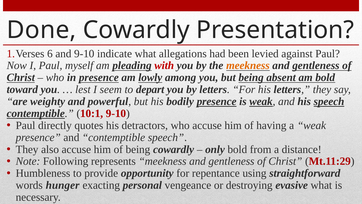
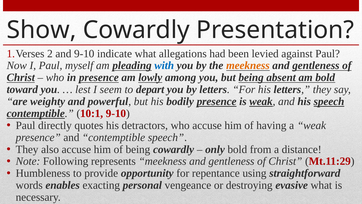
Done: Done -> Show (42, 30)
6: 6 -> 2 (50, 54)
with colour: red -> blue (164, 65)
hunger: hunger -> enables (63, 185)
